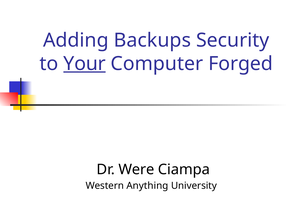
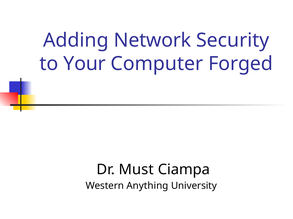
Backups: Backups -> Network (152, 40)
Your underline: present -> none (85, 64)
Were: Were -> Must (136, 170)
